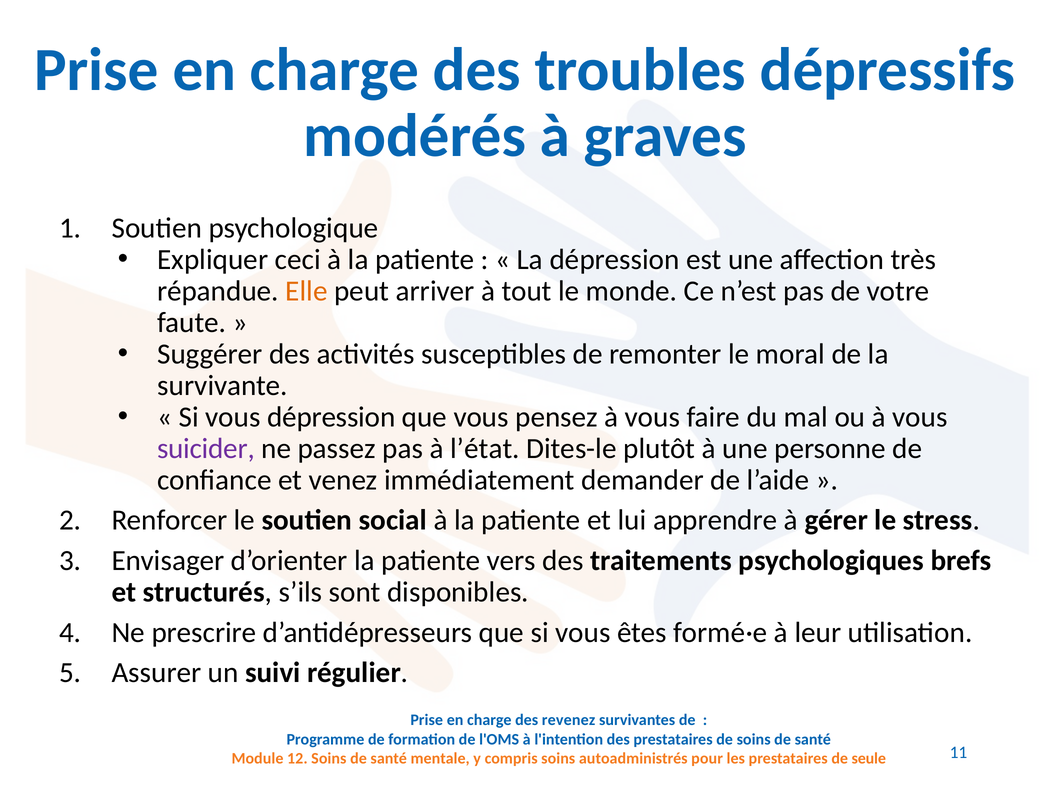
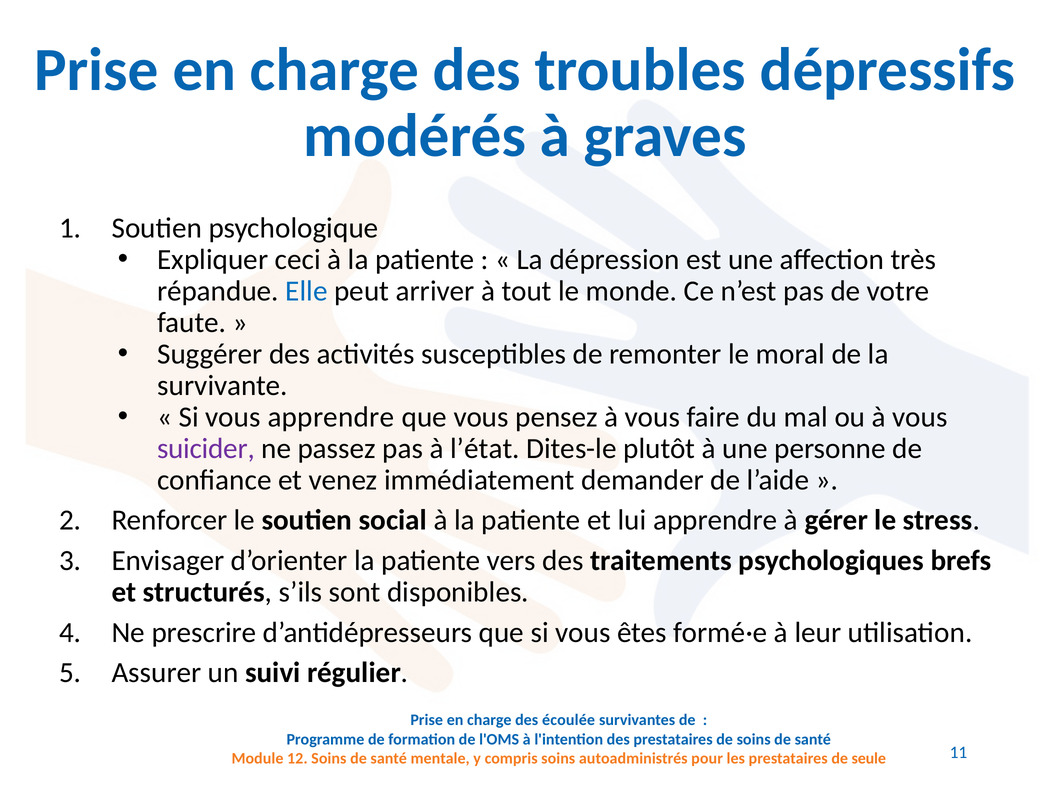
Elle colour: orange -> blue (307, 291)
vous dépression: dépression -> apprendre (331, 417)
revenez: revenez -> écoulée (569, 720)
